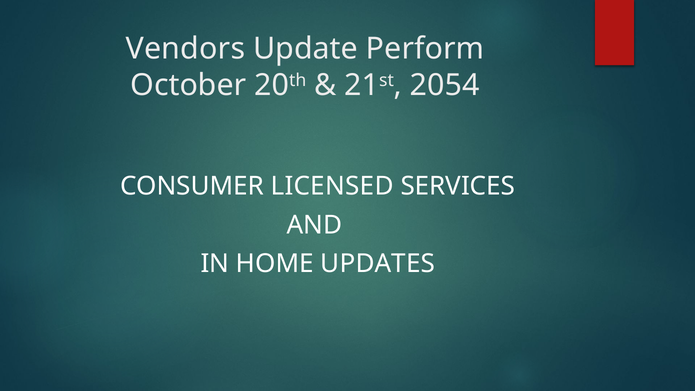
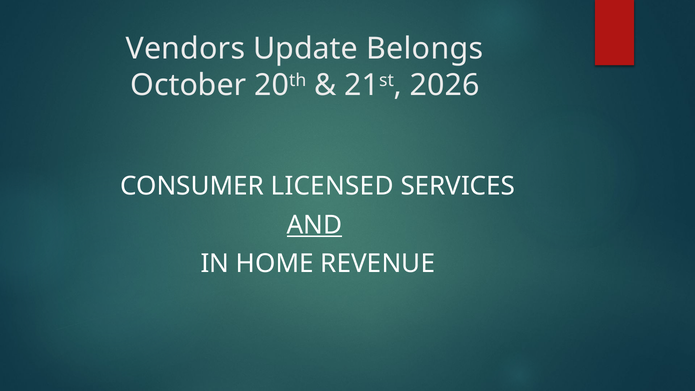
Perform: Perform -> Belongs (425, 49)
2054: 2054 -> 2026 (445, 85)
AND underline: none -> present (315, 225)
UPDATES: UPDATES -> REVENUE (378, 263)
